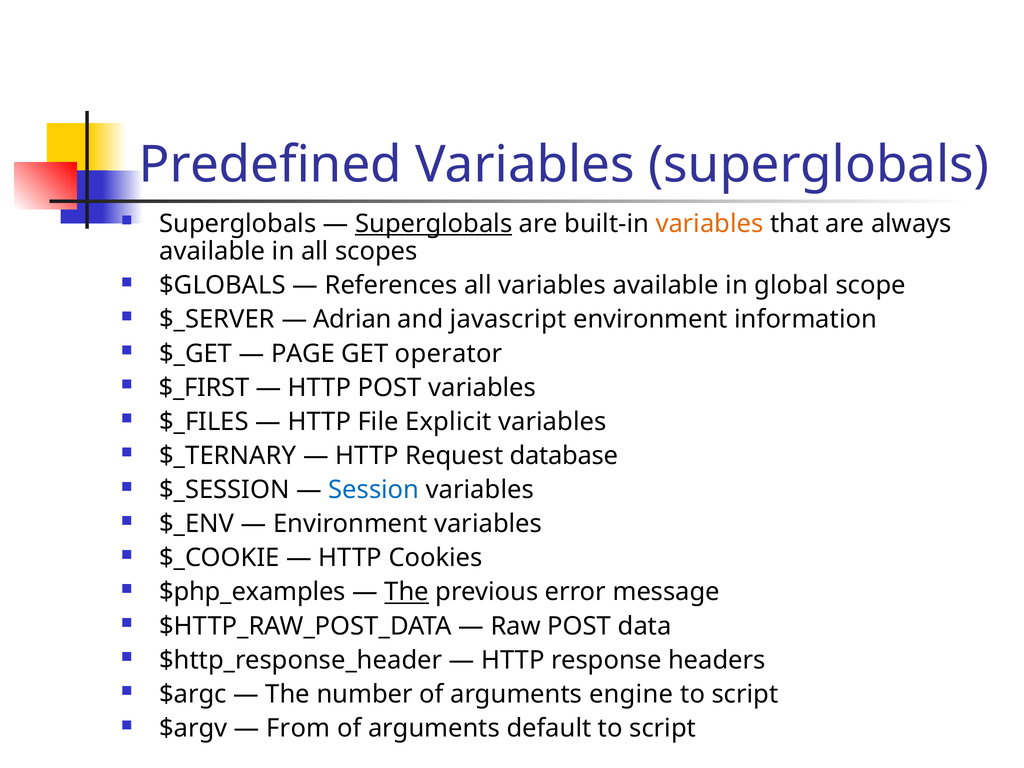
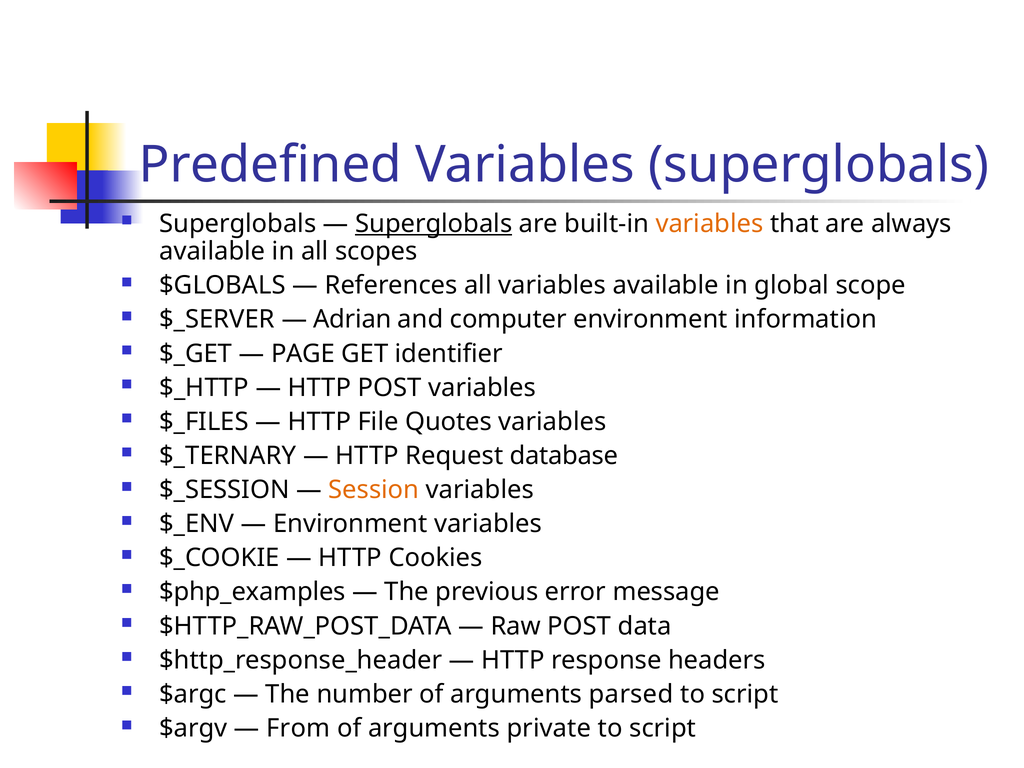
javascript: javascript -> computer (508, 320)
operator: operator -> identifier (449, 354)
$_FIRST: $_FIRST -> $_HTTP (204, 388)
Explicit: Explicit -> Quotes (449, 422)
Session colour: blue -> orange (374, 490)
The underline: present -> none (407, 592)
engine: engine -> parsed (631, 694)
default: default -> private (549, 728)
